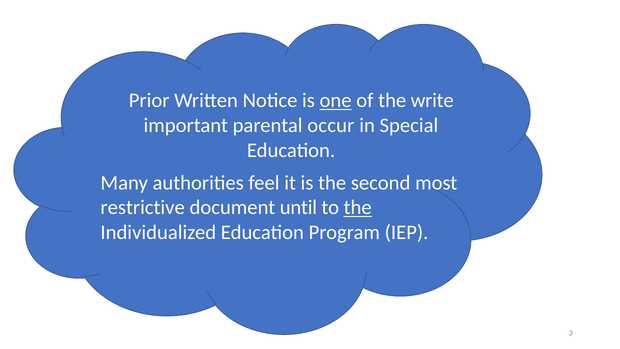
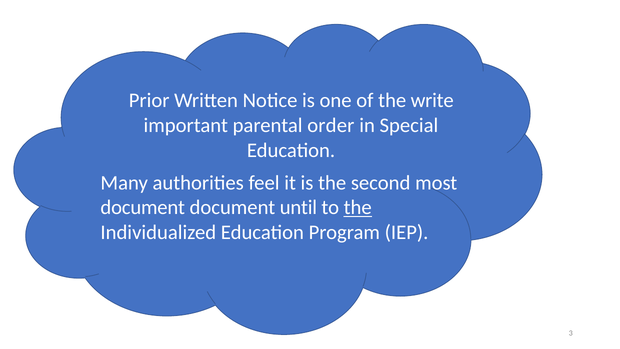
one underline: present -> none (336, 100)
occur: occur -> order (331, 125)
restrictive: restrictive -> document (143, 207)
